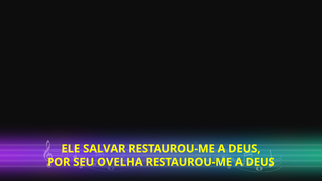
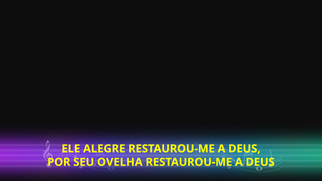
SALVAR: SALVAR -> ALEGRE (104, 149)
